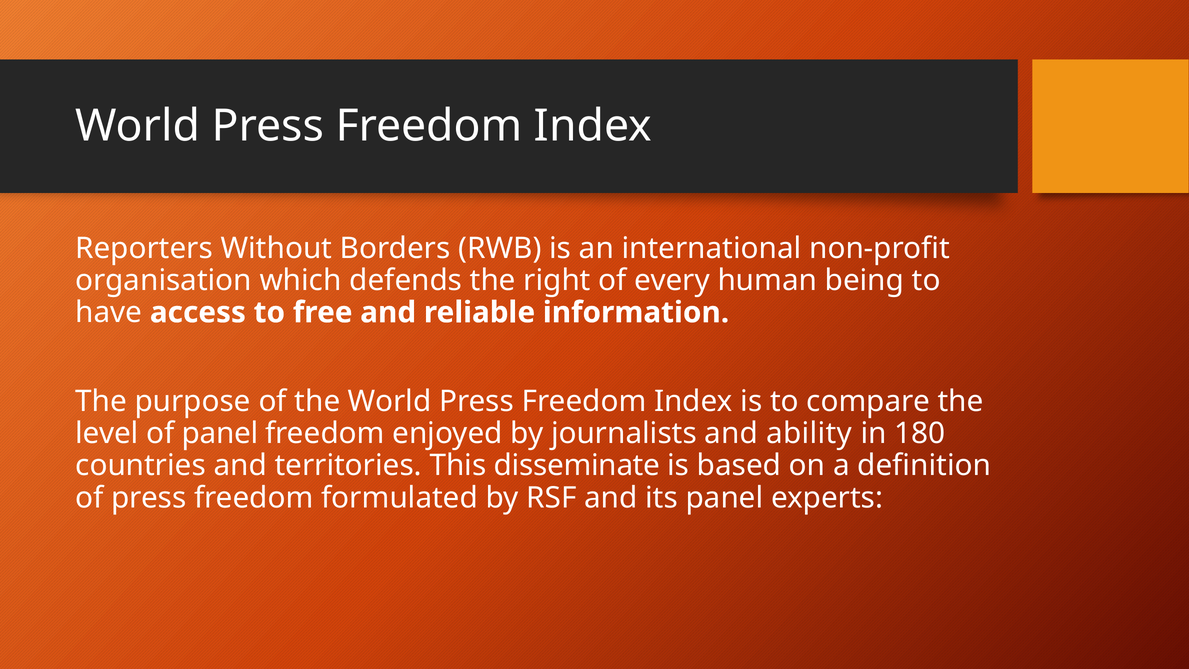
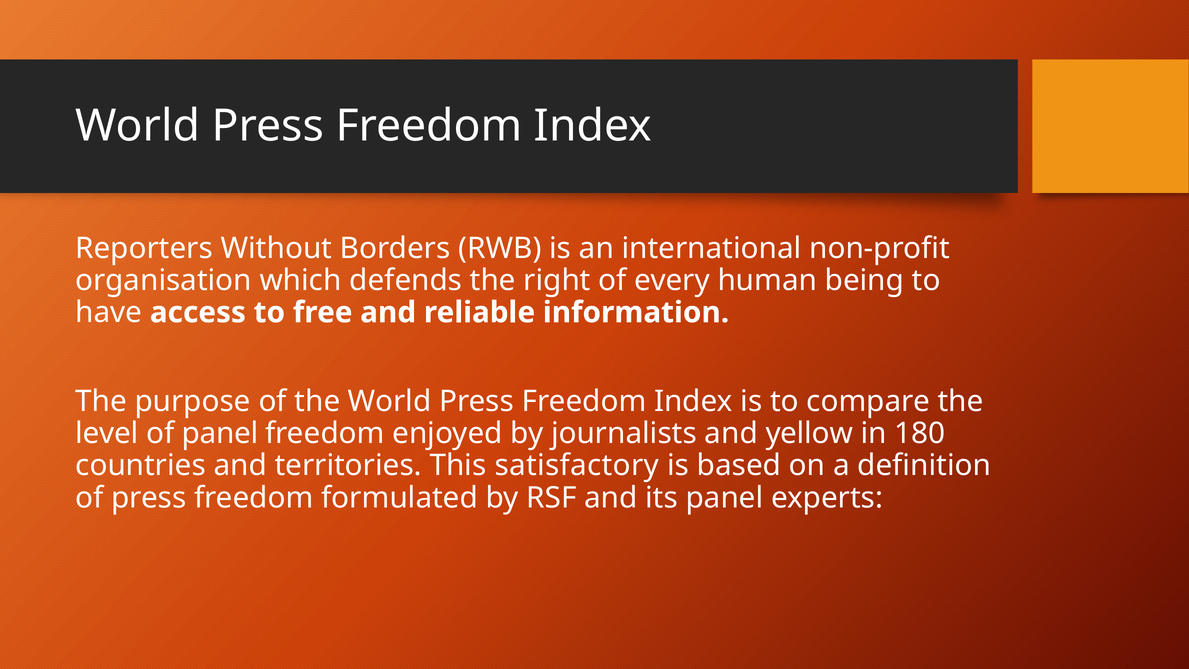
ability: ability -> yellow (809, 433)
disseminate: disseminate -> satisfactory (577, 466)
